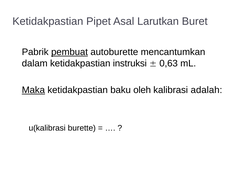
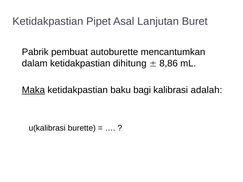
Larutkan: Larutkan -> Lanjutan (158, 21)
pembuat underline: present -> none (70, 52)
instruksi: instruksi -> dihitung (130, 63)
0,63: 0,63 -> 8,86 (169, 63)
oleh: oleh -> bagi (142, 90)
